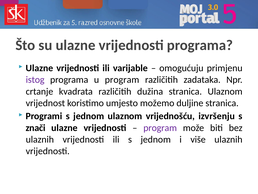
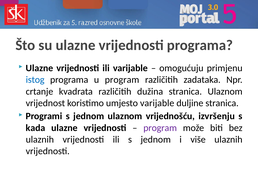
istog colour: purple -> blue (35, 80)
umjesto možemo: možemo -> varijable (157, 103)
znači: znači -> kada (35, 127)
